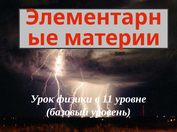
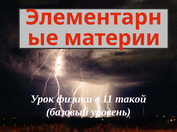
уровне: уровне -> такой (131, 100)
